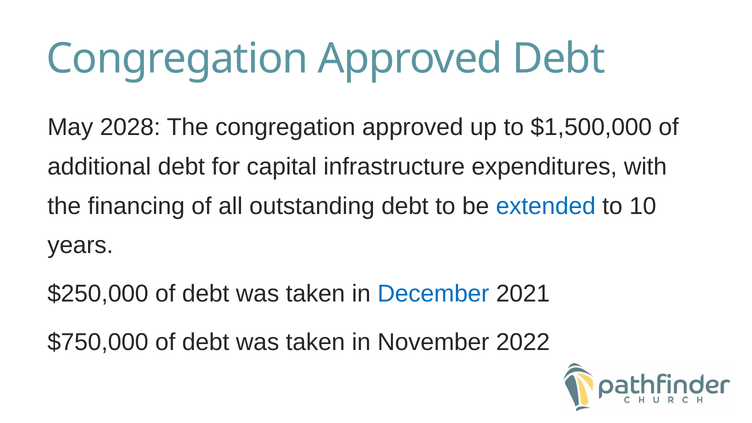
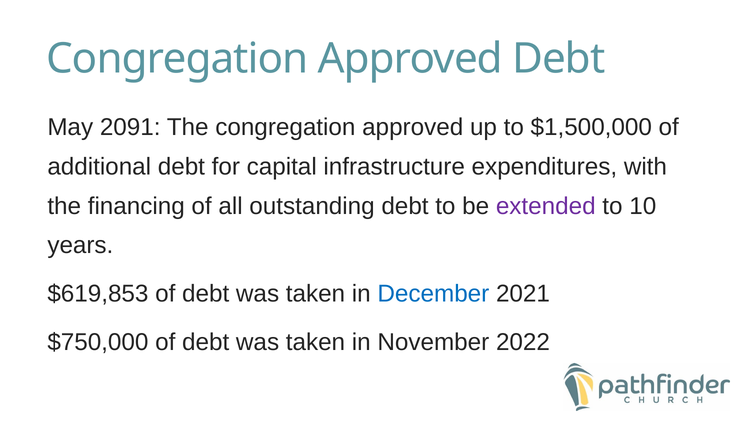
2028: 2028 -> 2091 (130, 127)
extended colour: blue -> purple (546, 206)
$250,000: $250,000 -> $619,853 (98, 294)
